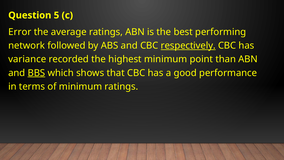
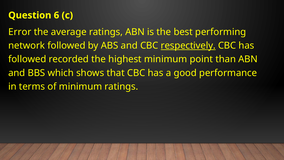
5: 5 -> 6 (56, 15)
variance: variance -> followed (27, 59)
BBS underline: present -> none (36, 73)
